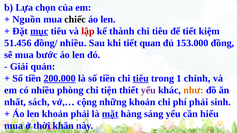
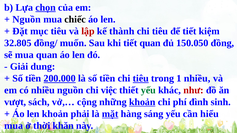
chọn underline: none -> present (46, 7)
mục underline: present -> none (39, 31)
51.456: 51.456 -> 32.805 (18, 43)
đồng/ nhiều: nhiều -> muốn (73, 43)
153.000: 153.000 -> 150.050 (192, 43)
mua bước: bước -> quan (47, 55)
quản: quản -> dung (43, 67)
1 chỉnh: chỉnh -> nhiều (197, 79)
nhiều phòng: phòng -> nguồn (70, 90)
tiện: tiện -> việc (109, 90)
yếu colour: purple -> green (148, 90)
như colour: orange -> red (193, 90)
nhất: nhất -> vượt (15, 102)
khoản underline: none -> present (142, 102)
phí phải: phải -> đình (199, 102)
